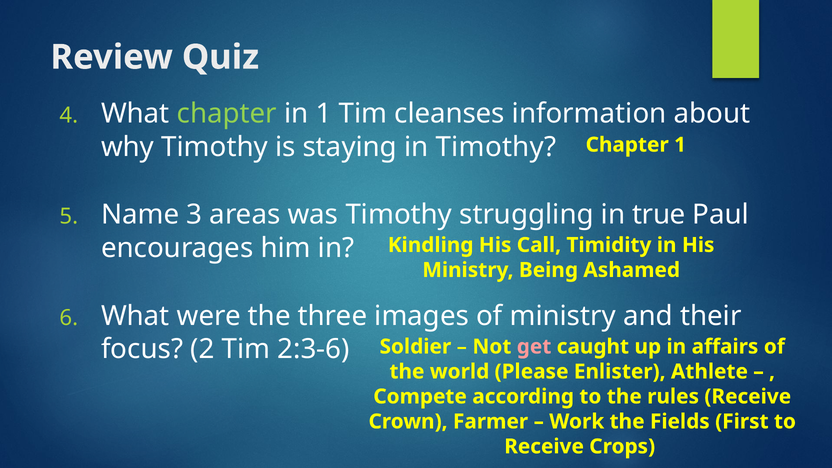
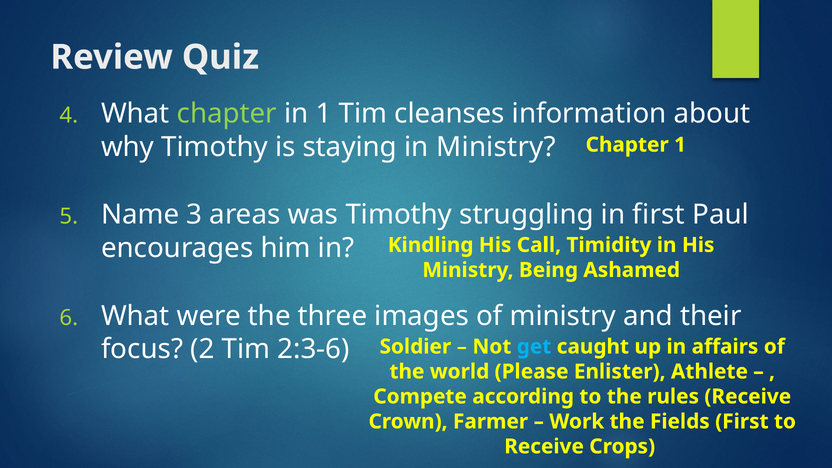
in Timothy: Timothy -> Ministry (496, 147)
in true: true -> first (659, 215)
get colour: pink -> light blue (534, 347)
